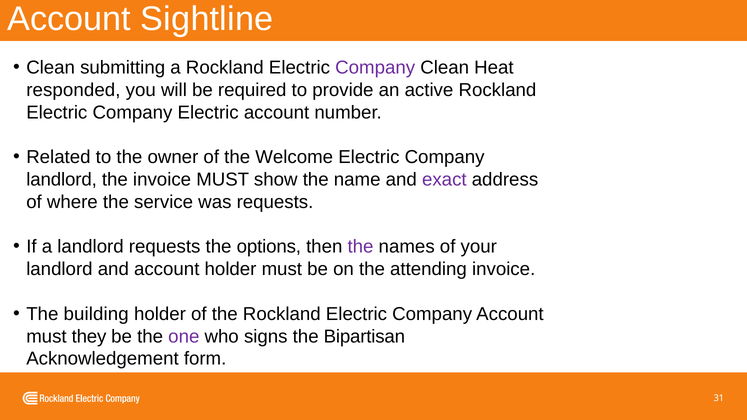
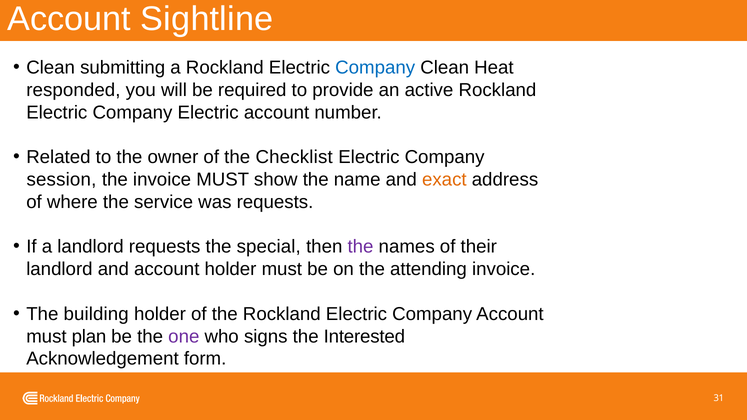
Company colour: purple -> blue (375, 68)
Welcome: Welcome -> Checklist (294, 157)
landlord: landlord -> session (61, 180)
exact colour: purple -> orange (444, 180)
options: options -> special (269, 247)
your: your -> their (479, 247)
they: they -> plan (89, 337)
Bipartisan: Bipartisan -> Interested (364, 337)
